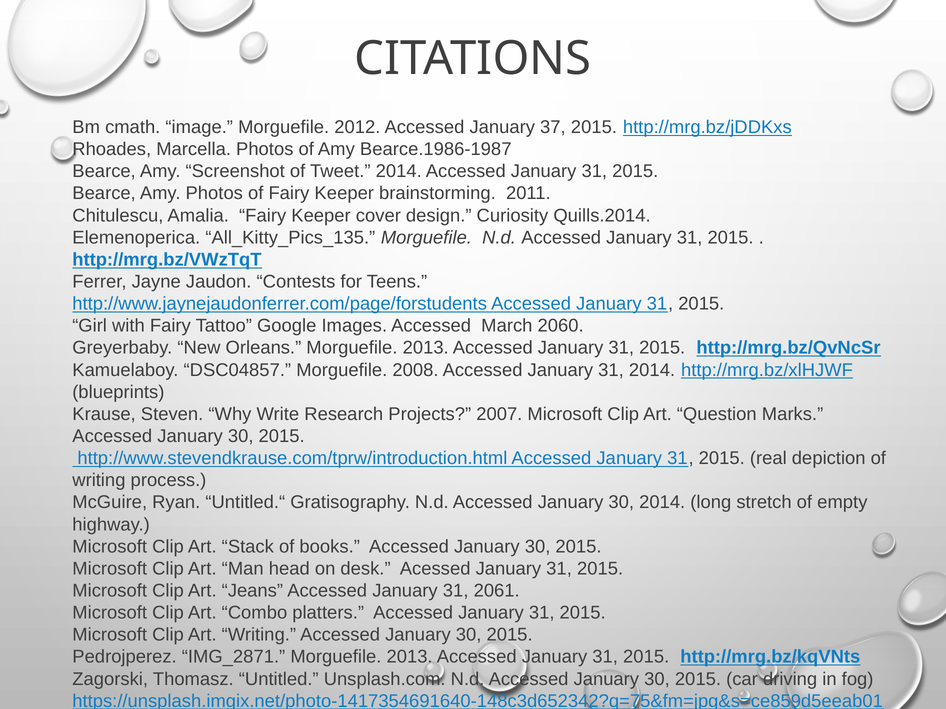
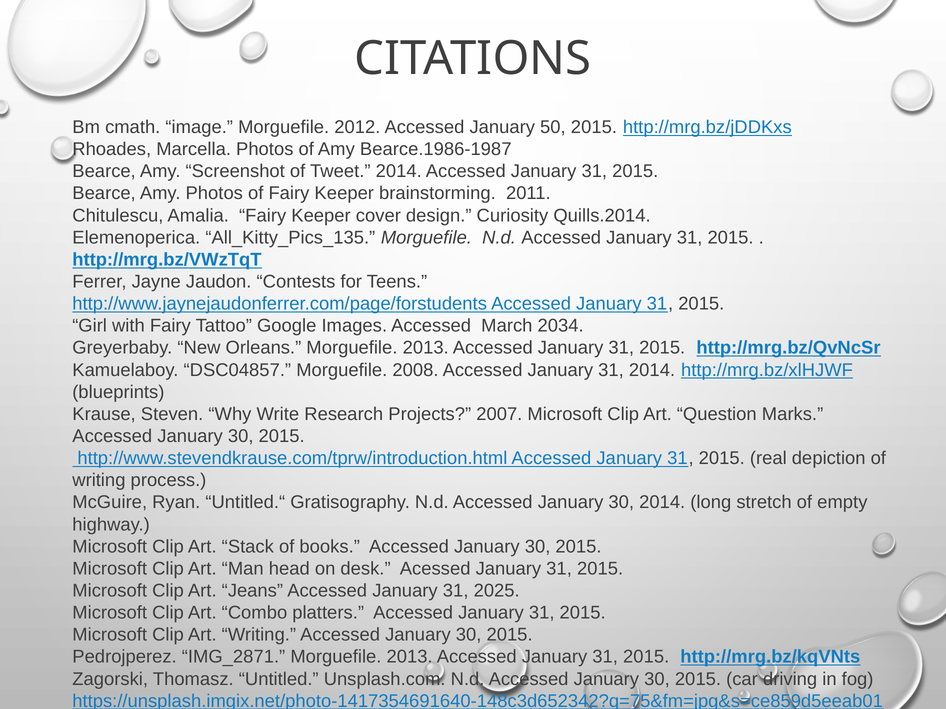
37: 37 -> 50 (553, 127)
2060: 2060 -> 2034 (561, 326)
2061: 2061 -> 2025 (497, 591)
